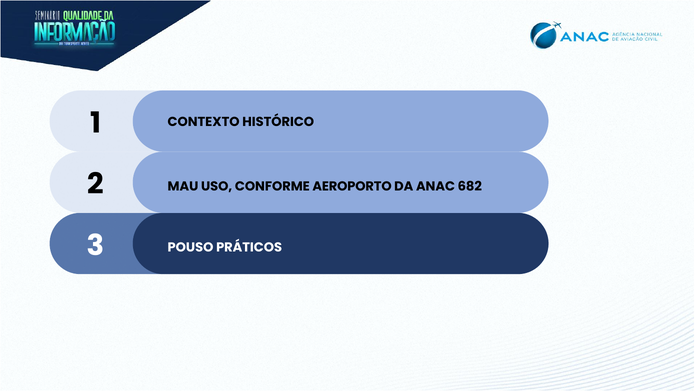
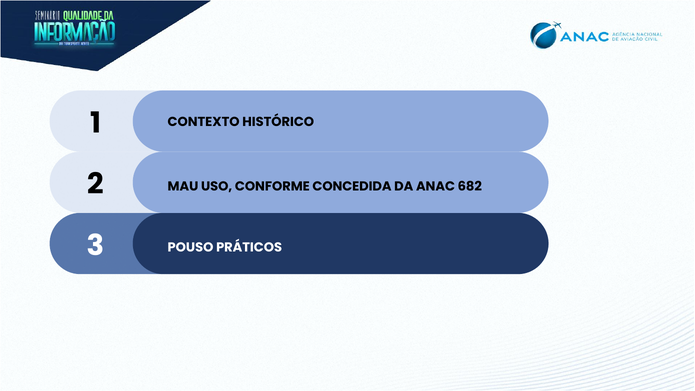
AEROPORTO: AEROPORTO -> CONCEDIDA (352, 186)
